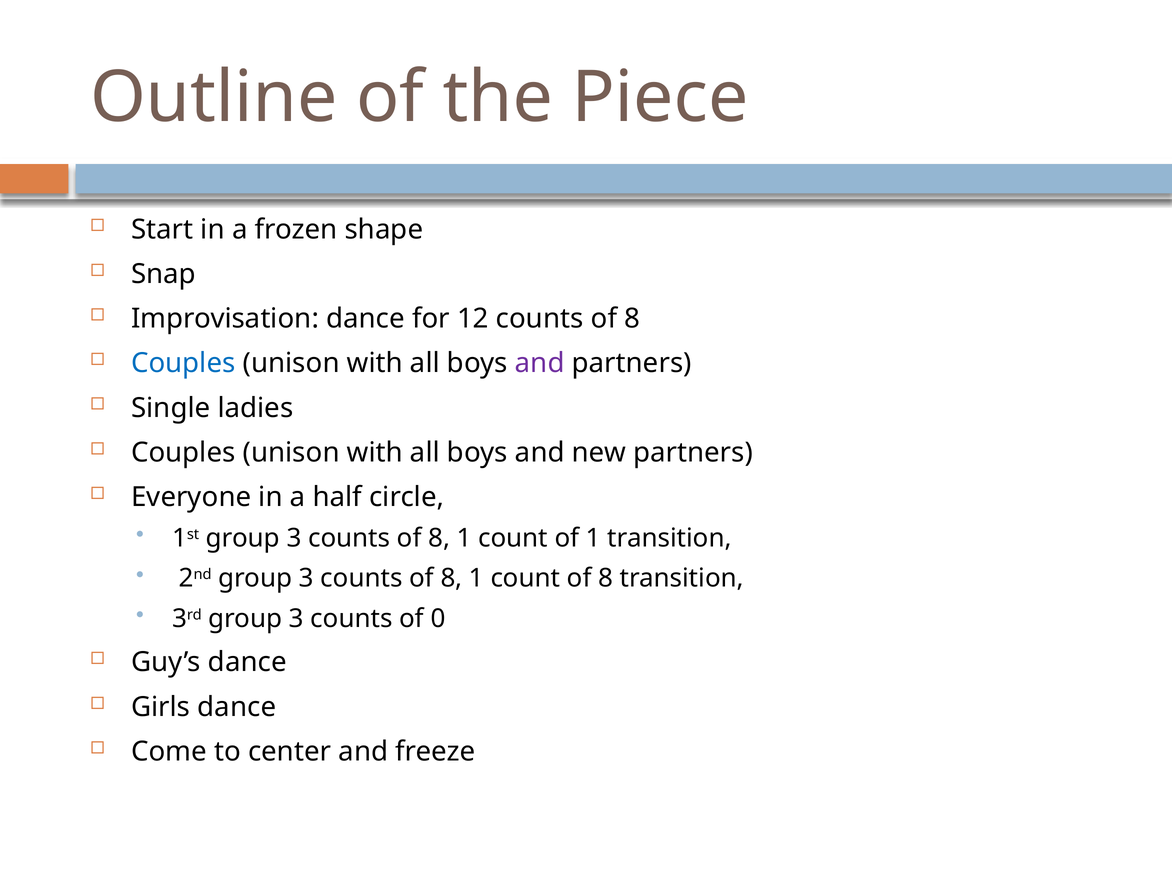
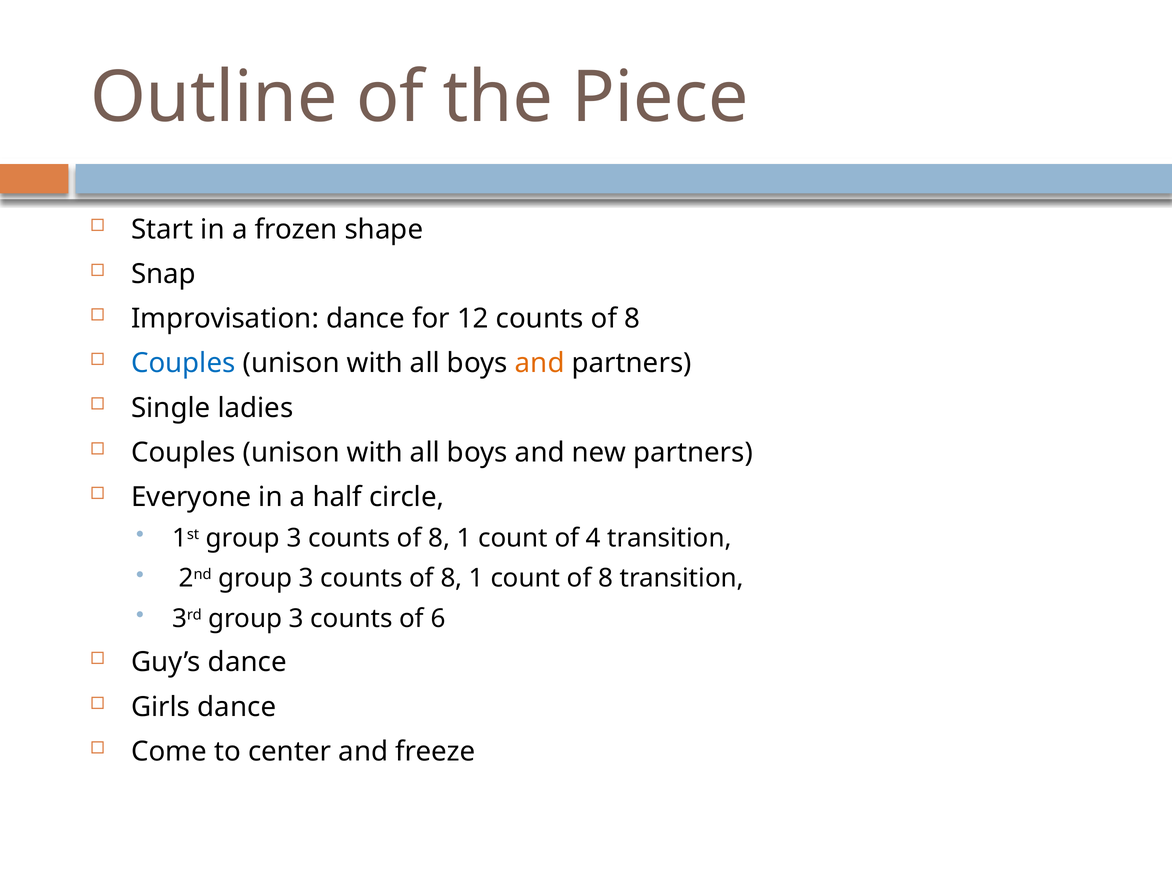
and colour: purple -> orange (540, 363)
of 1: 1 -> 4 (593, 538)
0: 0 -> 6 (438, 619)
